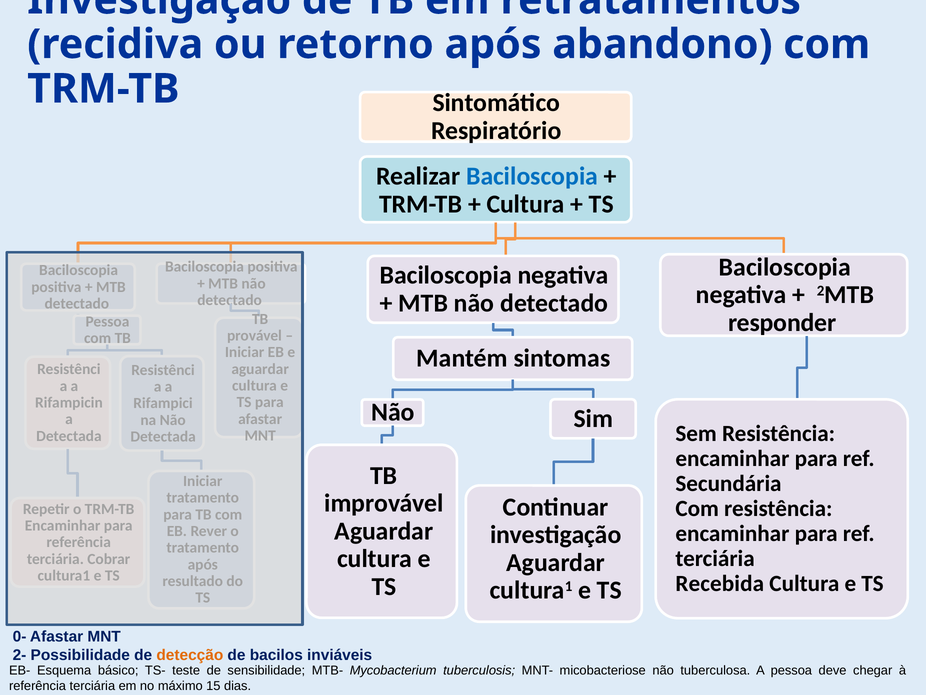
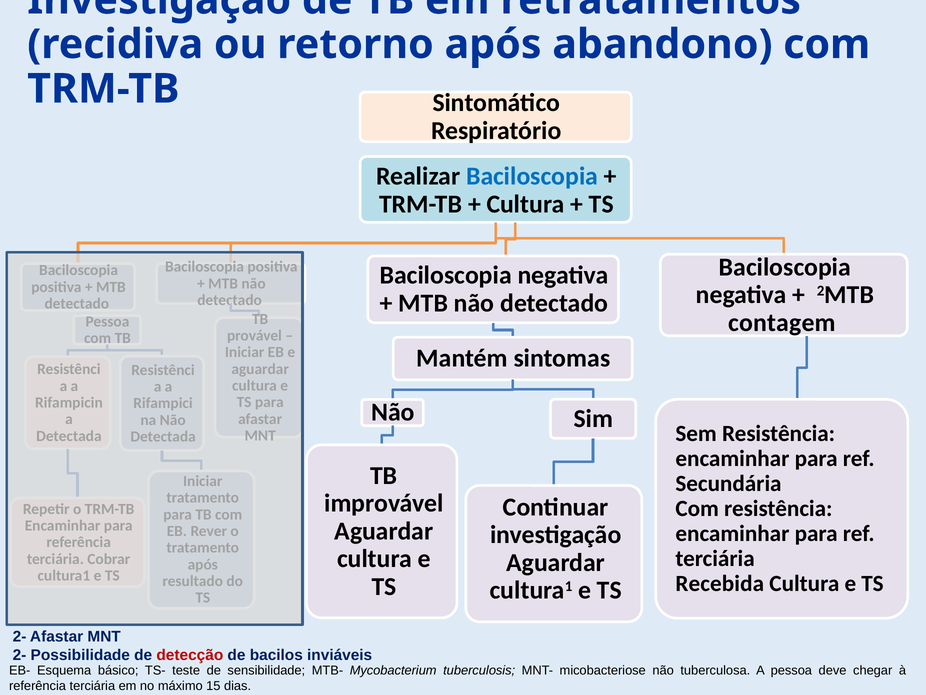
responder: responder -> contagem (782, 322)
0-: 0- -> 2- (20, 636)
detecção colour: orange -> red (190, 655)
